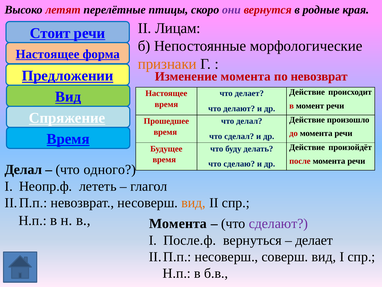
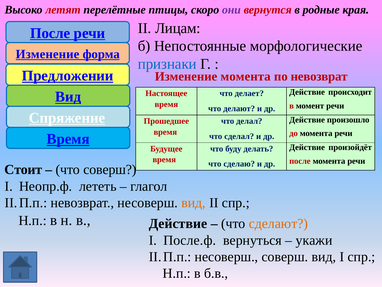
Стоит: Стоит -> После (50, 33)
Настоящее: Настоящее -> Изменение (47, 54)
признаки colour: orange -> blue (167, 64)
Делал: Делал -> Стоит (23, 169)
что одного: одного -> соверш (110, 169)
в Момента: Момента -> Действие (178, 223)
сделают colour: purple -> orange (278, 223)
делает: делает -> укажи (314, 240)
